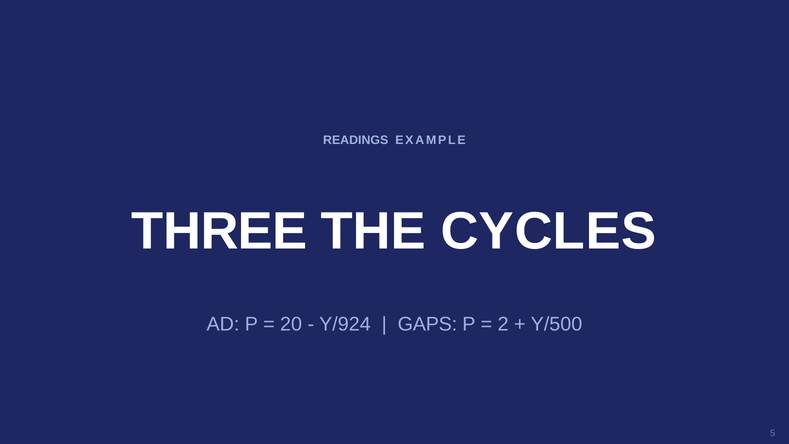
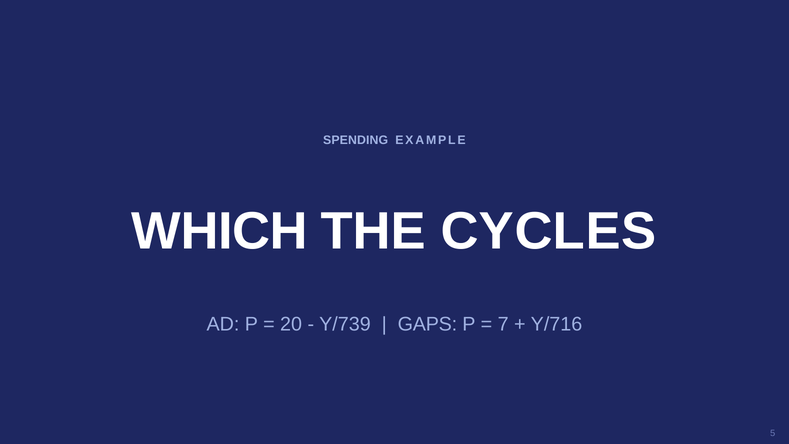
READINGS: READINGS -> SPENDING (356, 140)
THREE: THREE -> WHICH (219, 231)
Y/924: Y/924 -> Y/739 (345, 324)
2: 2 -> 7 (503, 324)
Y/500: Y/500 -> Y/716 (557, 324)
